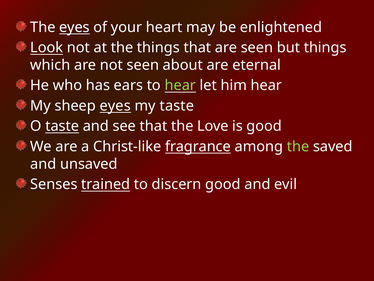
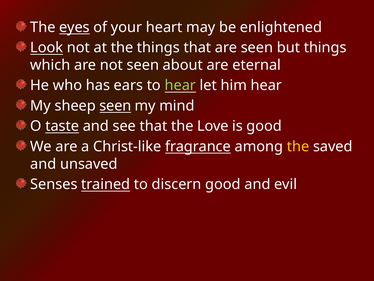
sheep eyes: eyes -> seen (115, 106)
my taste: taste -> mind (177, 106)
the colour: light green -> yellow (298, 146)
